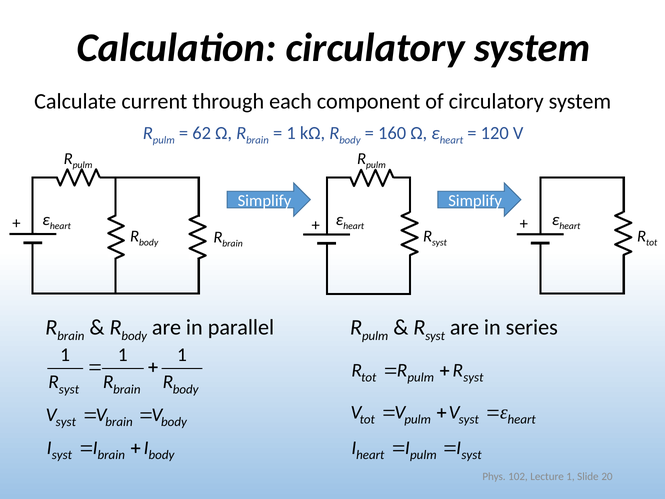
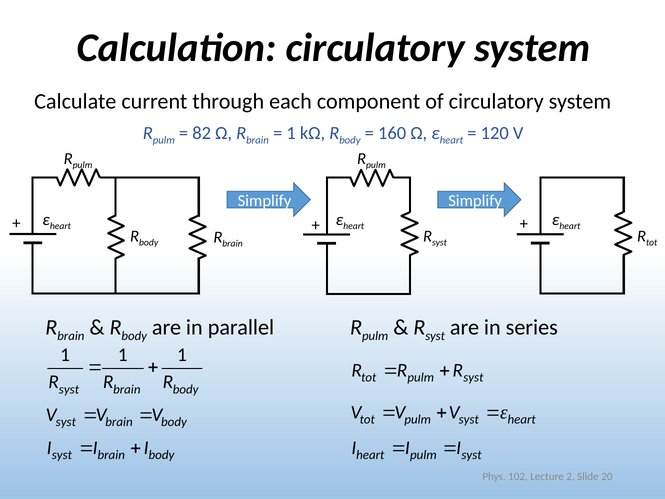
62: 62 -> 82 (202, 133)
Lecture 1: 1 -> 2 (571, 476)
